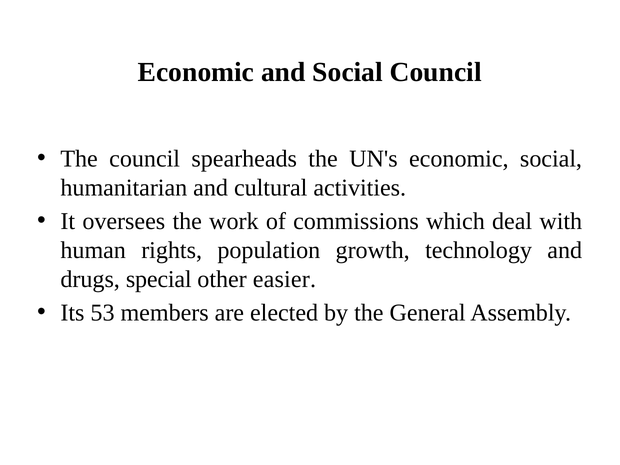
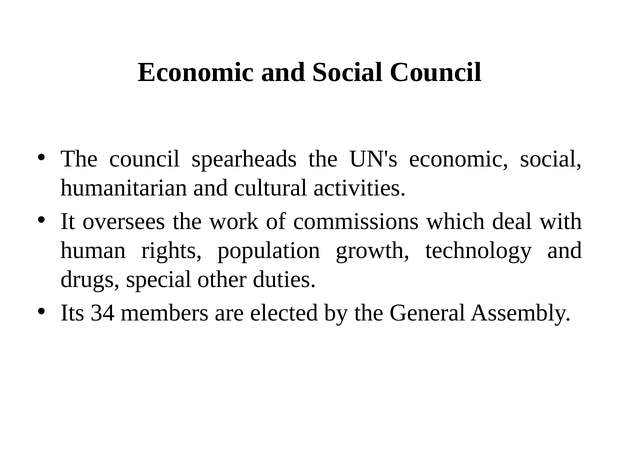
easier: easier -> duties (285, 279)
53: 53 -> 34 (103, 313)
